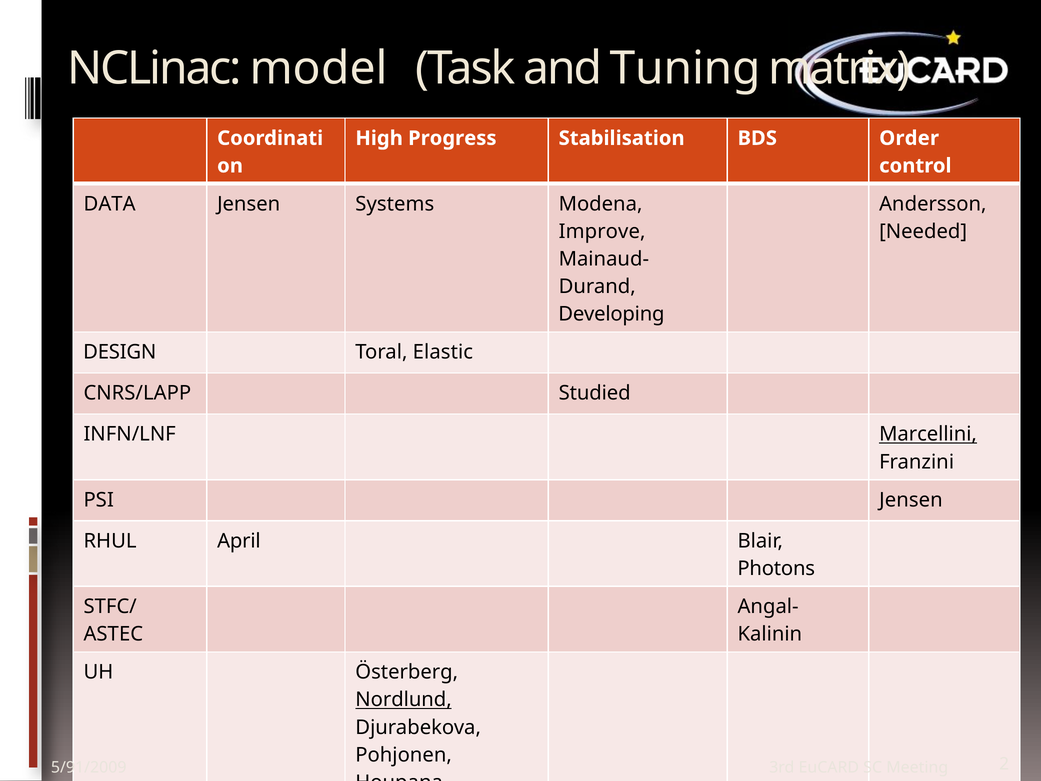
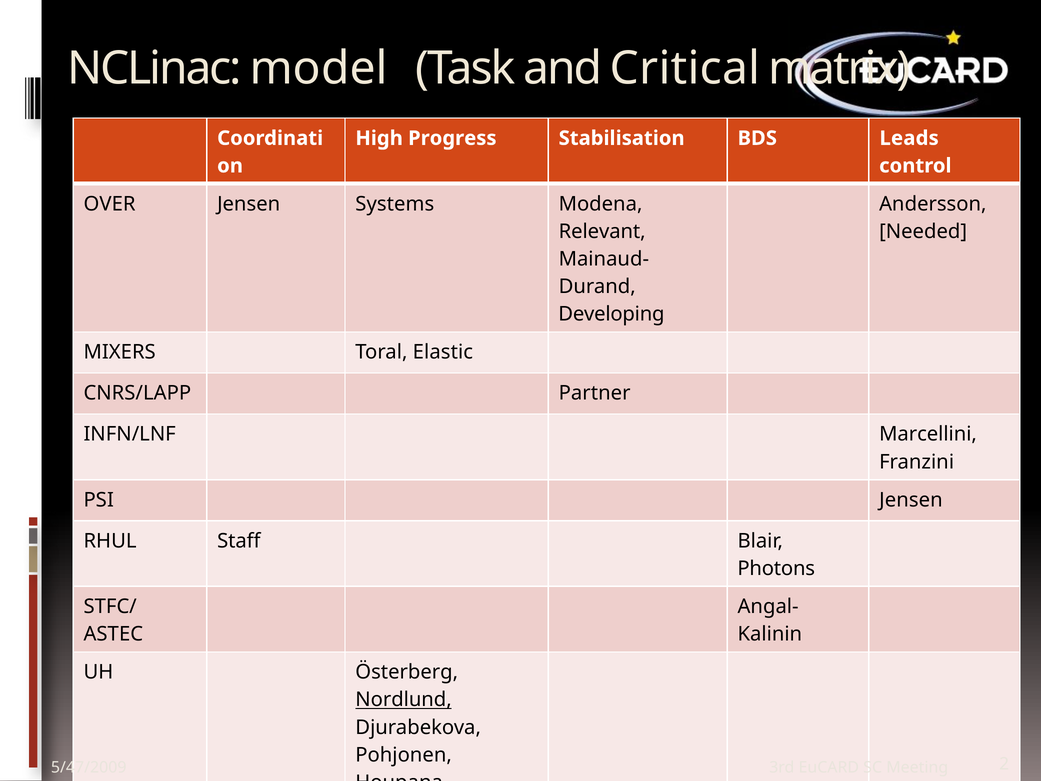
Tuning: Tuning -> Critical (685, 69)
Order: Order -> Leads (909, 138)
DATA: DATA -> OVER (110, 204)
Improve: Improve -> Relevant (602, 231)
DESIGN: DESIGN -> MIXERS (120, 352)
Studied: Studied -> Partner (595, 393)
Marcellini underline: present -> none (928, 434)
April: April -> Staff (239, 541)
5/91/2009: 5/91/2009 -> 5/47/2009 (89, 767)
